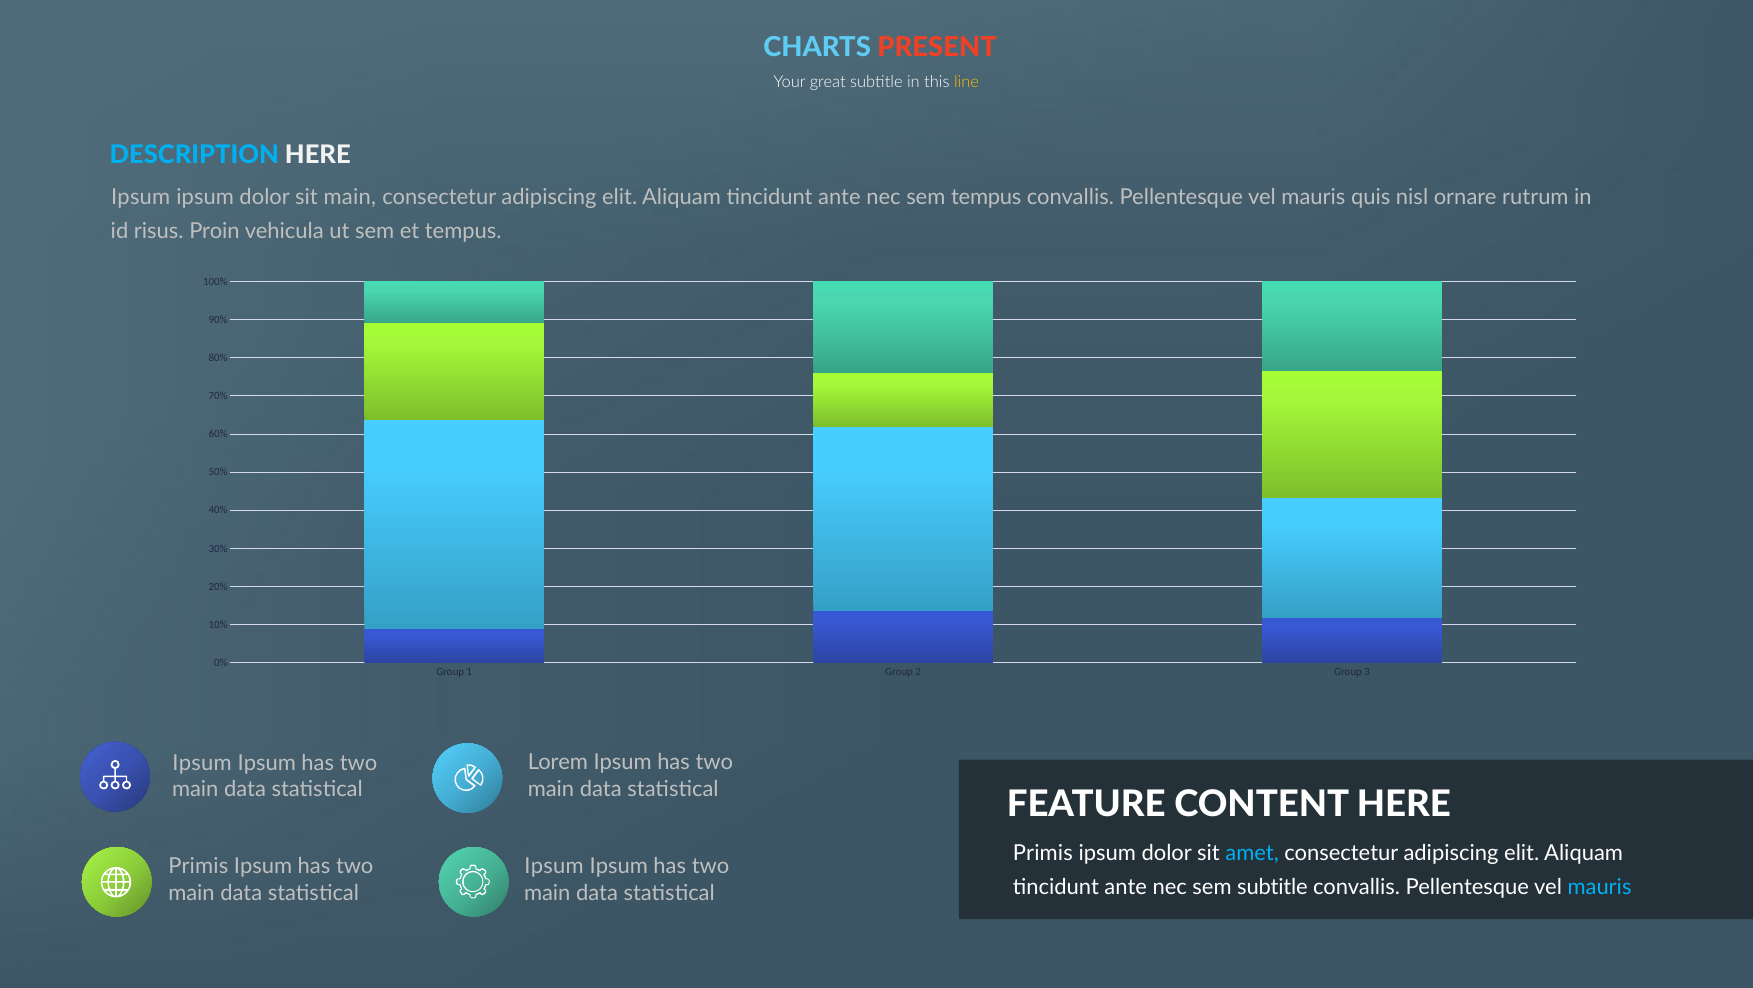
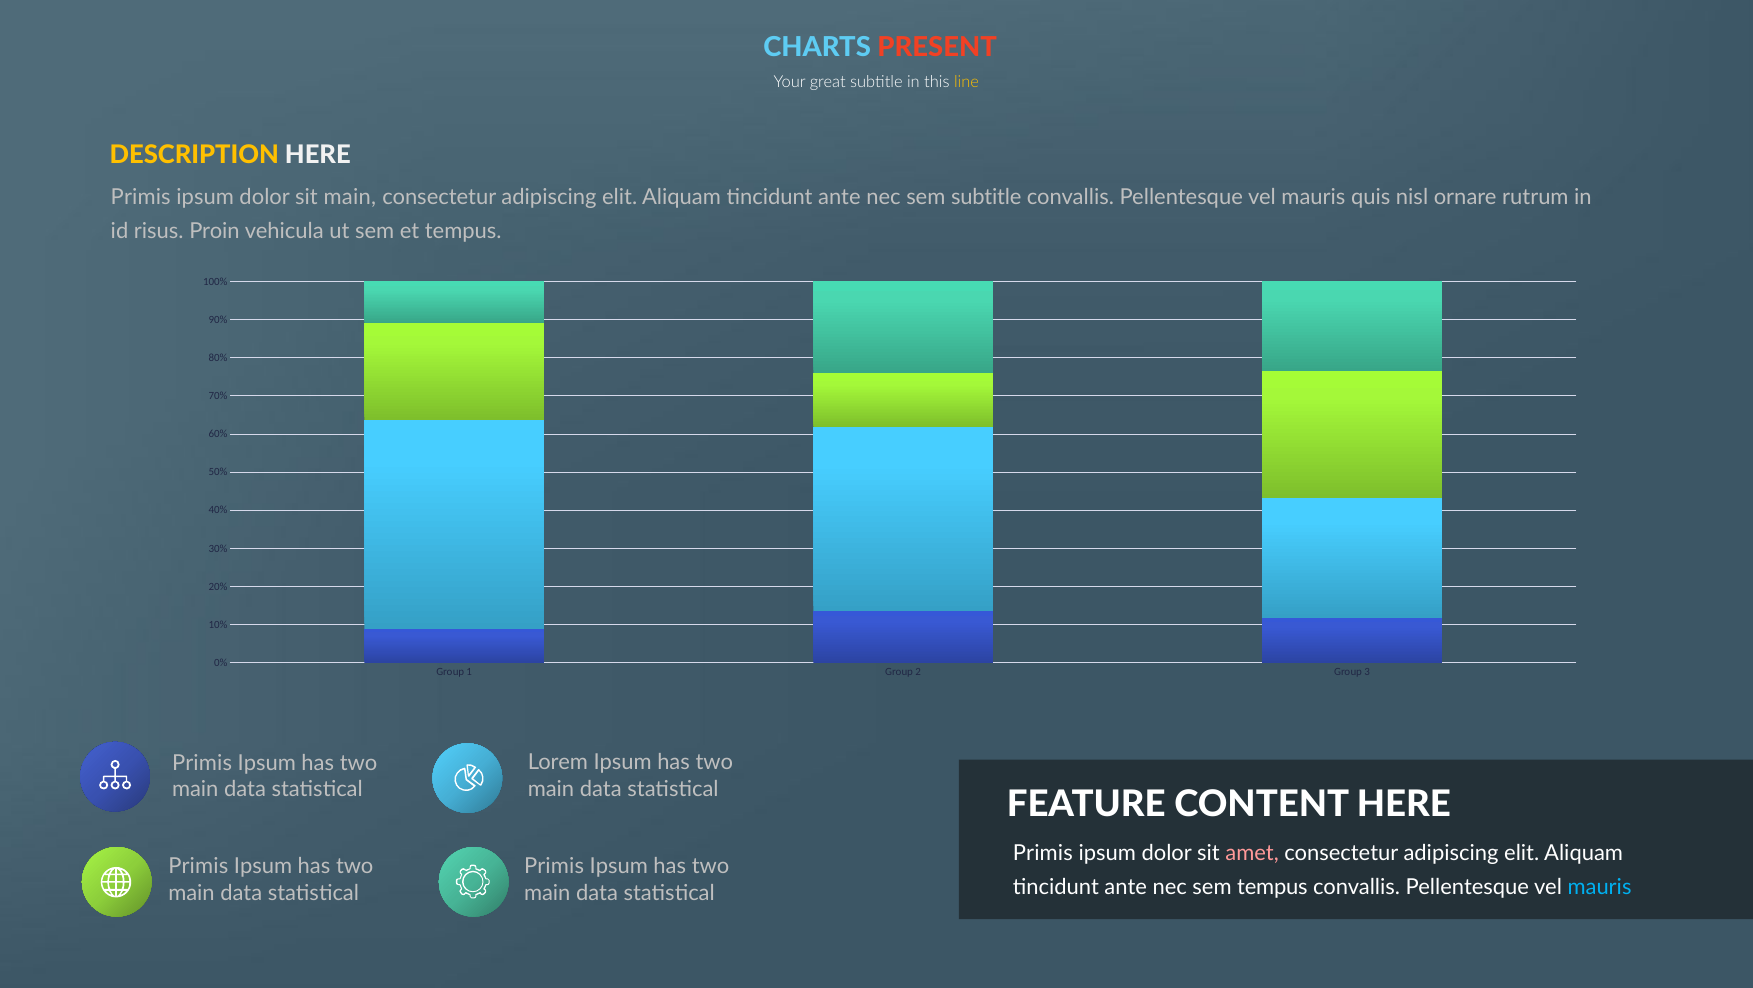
DESCRIPTION colour: light blue -> yellow (194, 156)
Ipsum: Ipsum -> Primis (141, 197)
sem tempus: tempus -> subtitle (986, 197)
Ipsum: Ipsum -> Primis (202, 763)
amet colour: light blue -> pink (1252, 853)
Ipsum: Ipsum -> Primis (554, 867)
sem subtitle: subtitle -> tempus (1272, 888)
